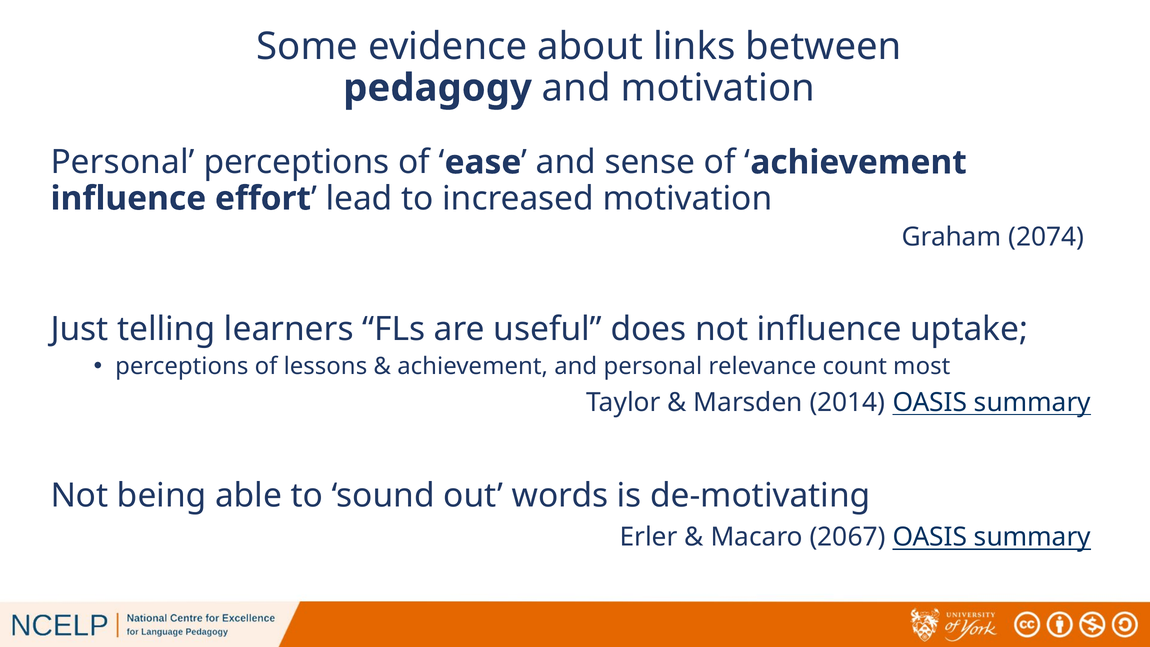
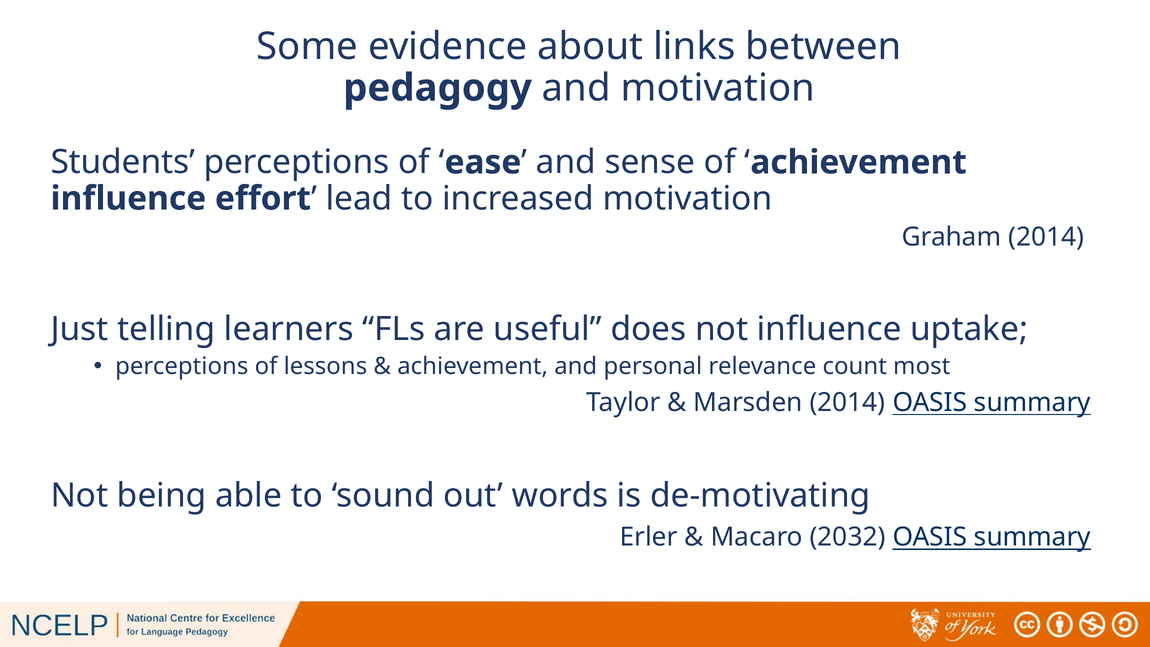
Personal: Personal -> Students (123, 162)
Graham 2074: 2074 -> 2014 (1046, 237)
2067: 2067 -> 2032 (848, 537)
